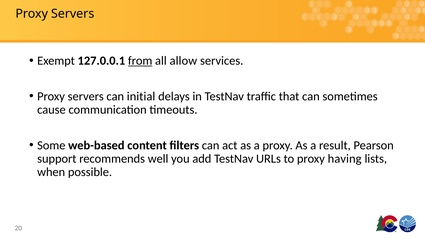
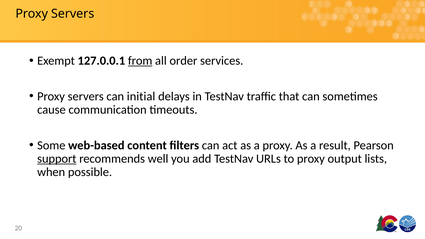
allow: allow -> order (183, 61)
support underline: none -> present (57, 159)
having: having -> output (345, 159)
